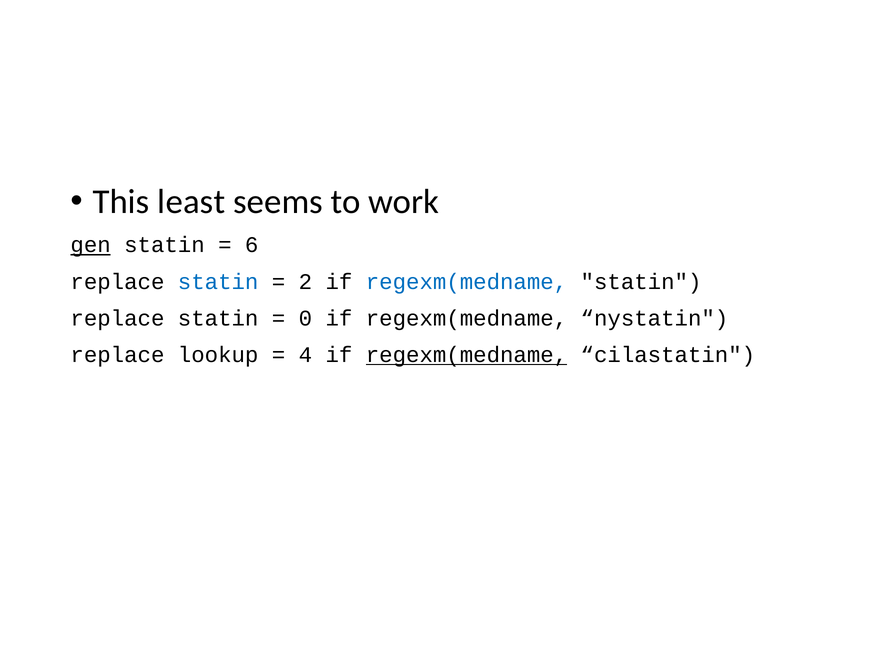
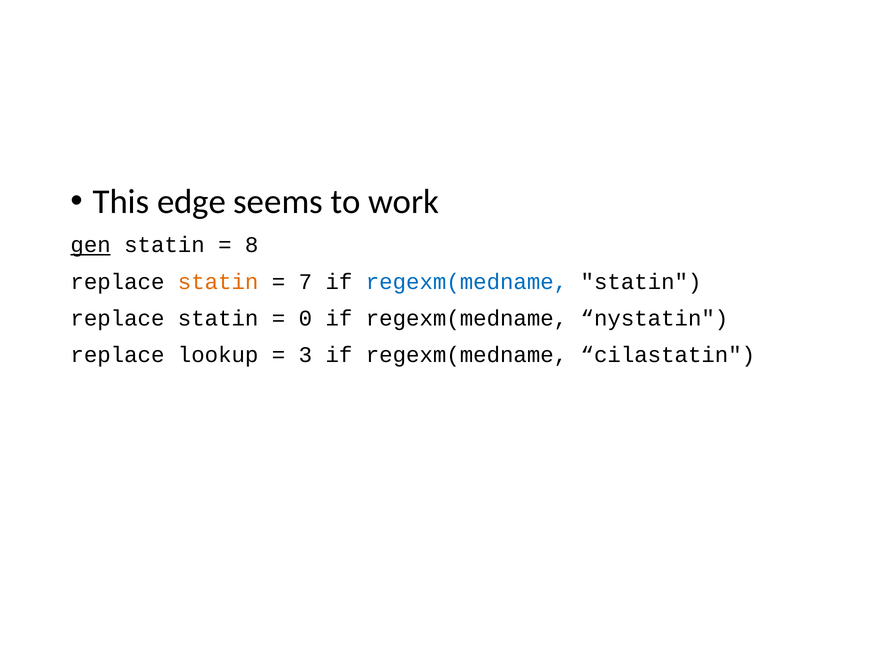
least: least -> edge (192, 202)
6: 6 -> 8 (252, 245)
statin colour: blue -> orange (218, 282)
2: 2 -> 7 (305, 282)
4: 4 -> 3 (305, 355)
regexm(medname underline: present -> none (467, 355)
